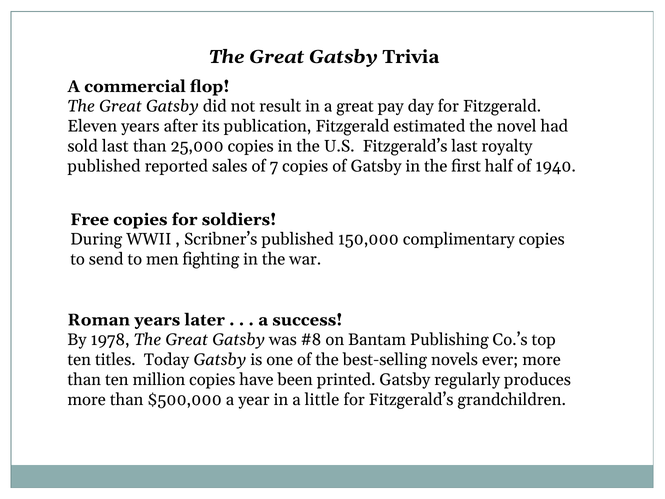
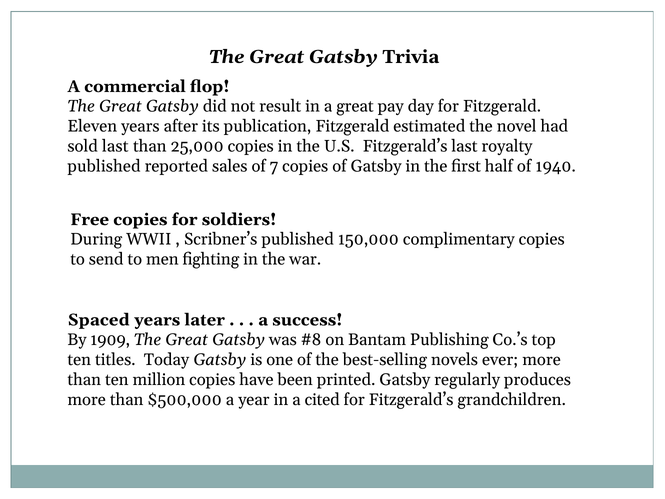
Roman: Roman -> Spaced (99, 320)
1978: 1978 -> 1909 (110, 340)
little: little -> cited (322, 400)
